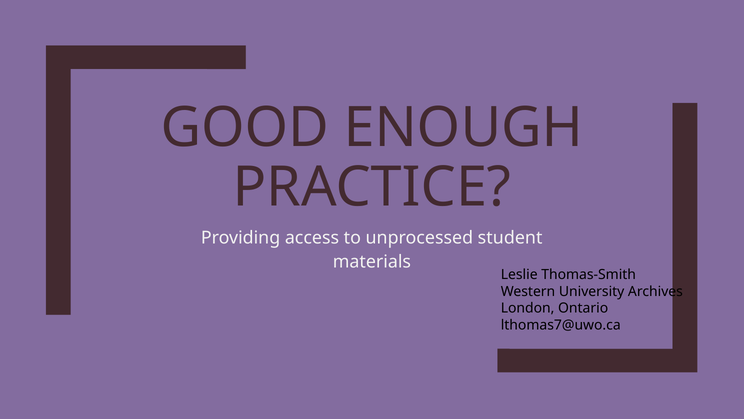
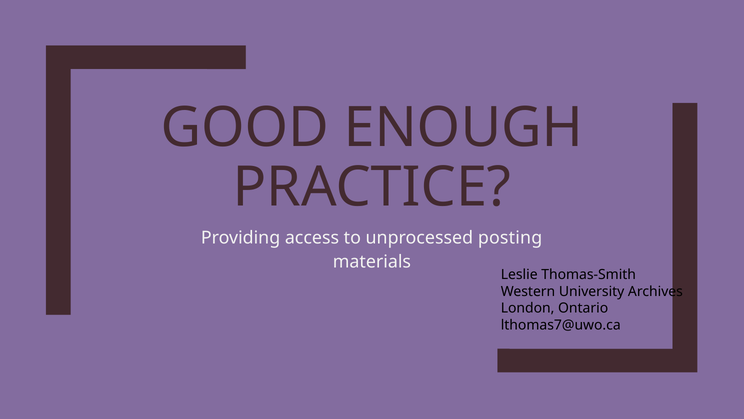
student: student -> posting (510, 237)
